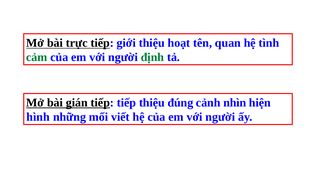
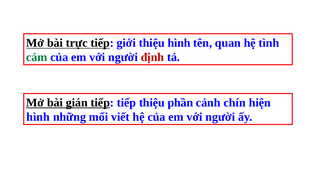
thiệu hoạt: hoạt -> hình (179, 43)
định colour: green -> red (152, 57)
đúng: đúng -> phần (180, 103)
nhìn: nhìn -> chín (235, 103)
